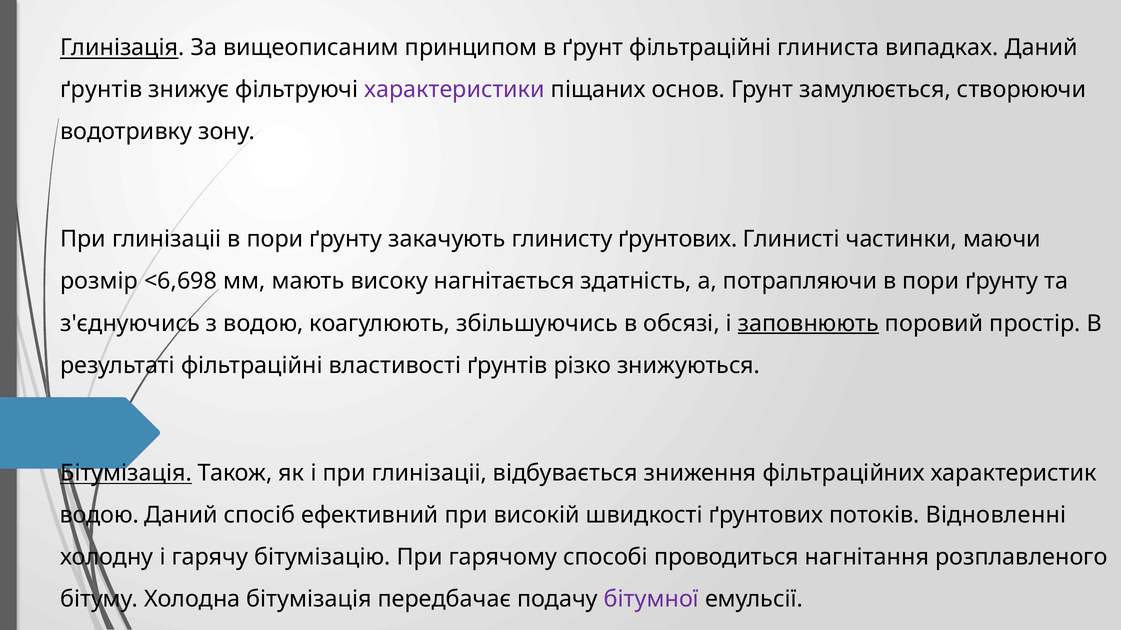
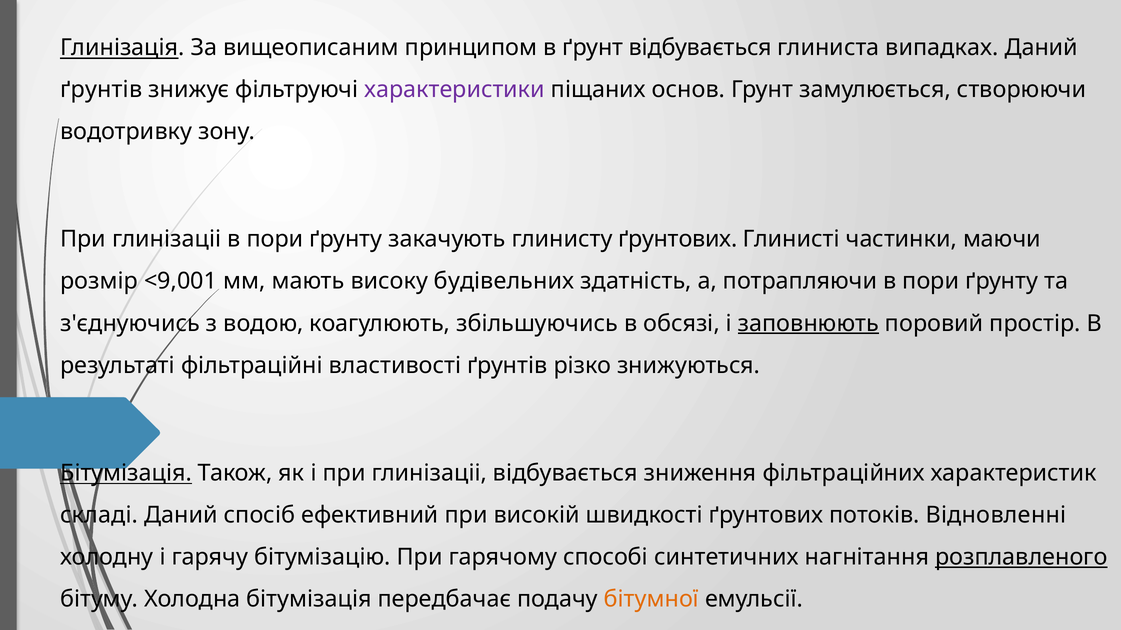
ґрунт фільтраційні: фільтраційні -> відбувається (700, 48)
<6,698: <6,698 -> <9,001 (181, 282)
нагнітається: нагнітається -> будівельних (504, 282)
водою: водою -> складі (99, 515)
проводиться: проводиться -> синтетичних (726, 558)
розплавленого underline: none -> present (1021, 558)
бітумної colour: purple -> orange (651, 600)
